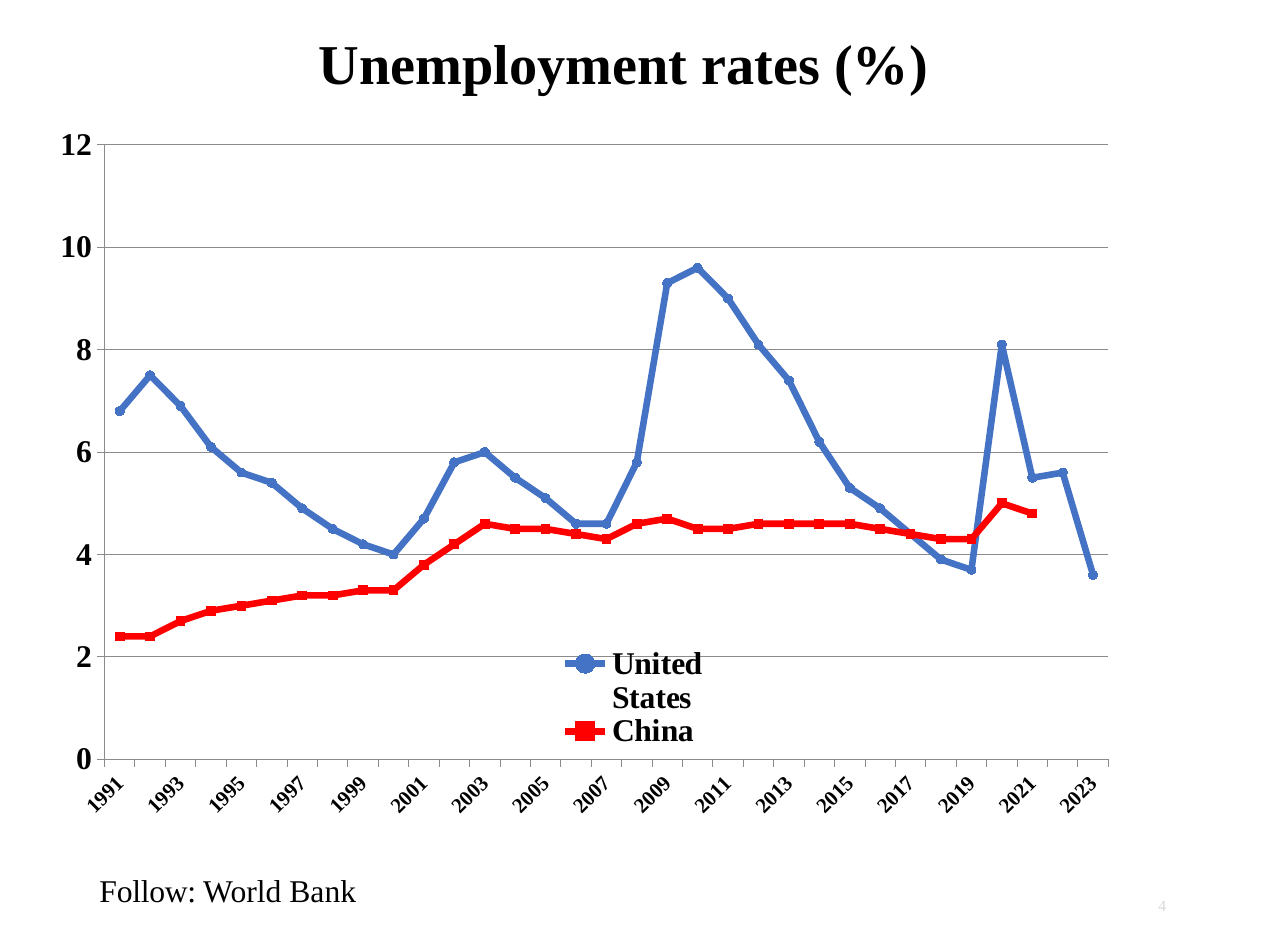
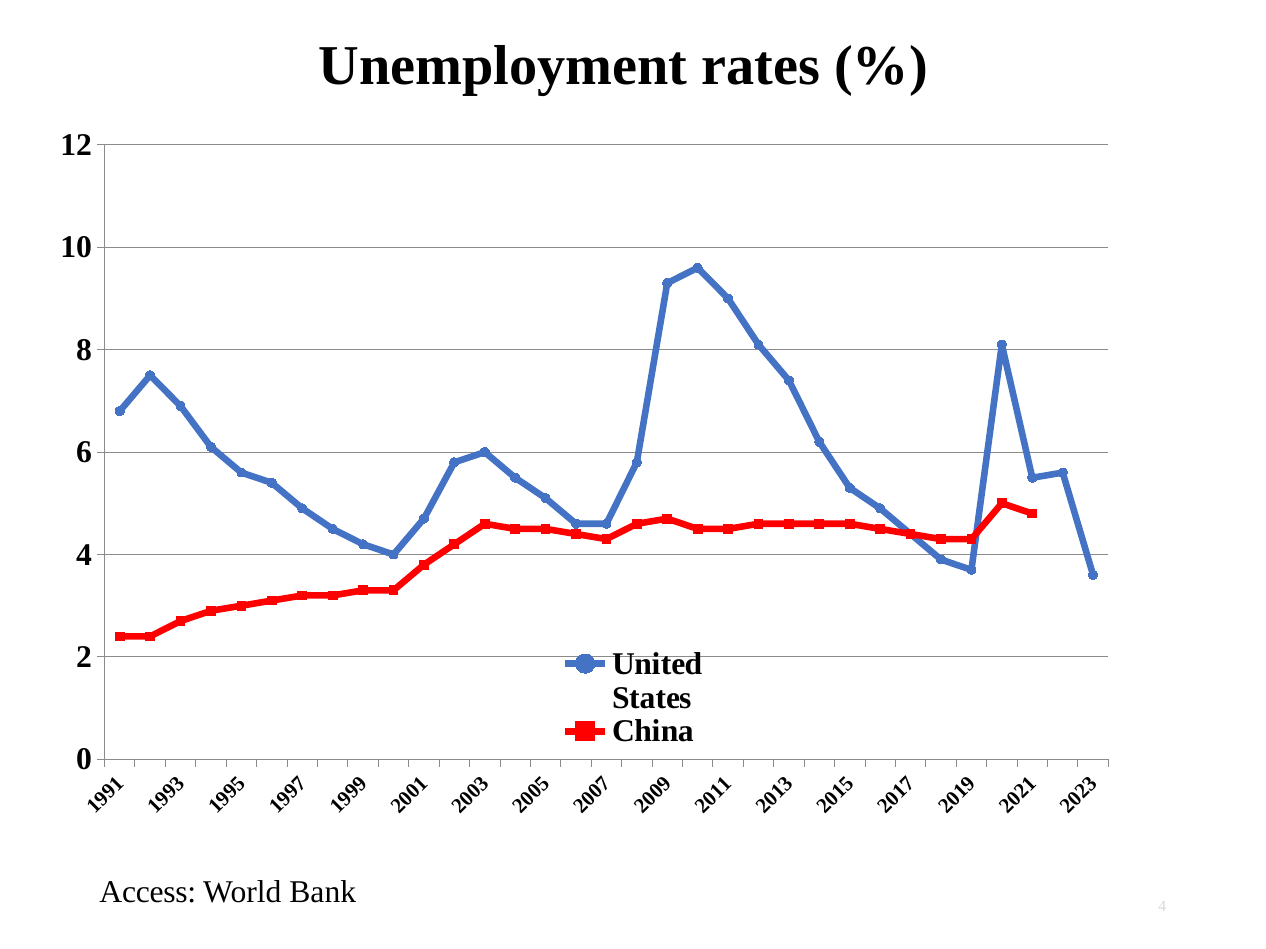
Follow: Follow -> Access (148, 893)
